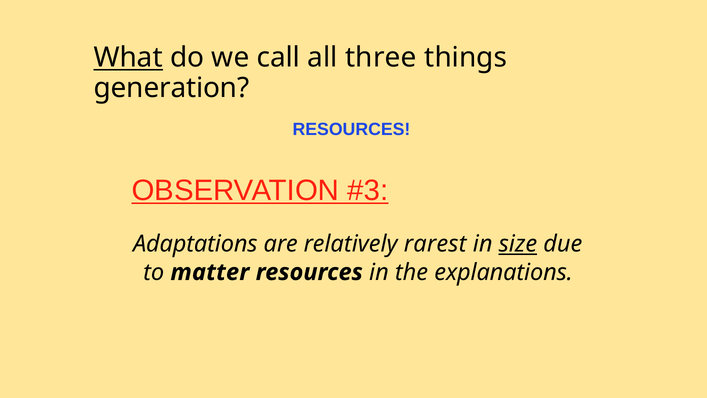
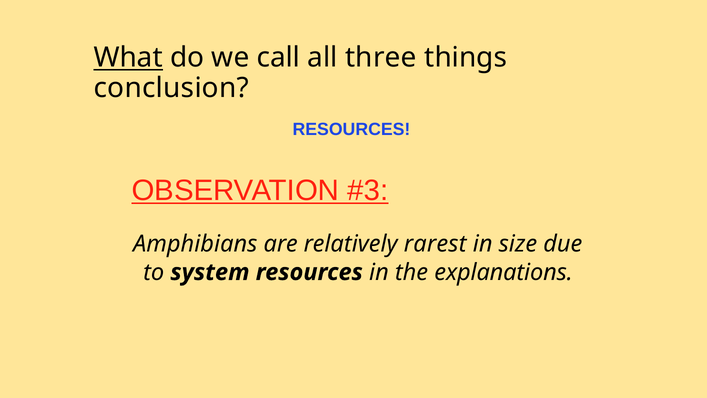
generation: generation -> conclusion (171, 88)
Adaptations: Adaptations -> Amphibians (195, 244)
size underline: present -> none (518, 244)
matter: matter -> system (210, 272)
